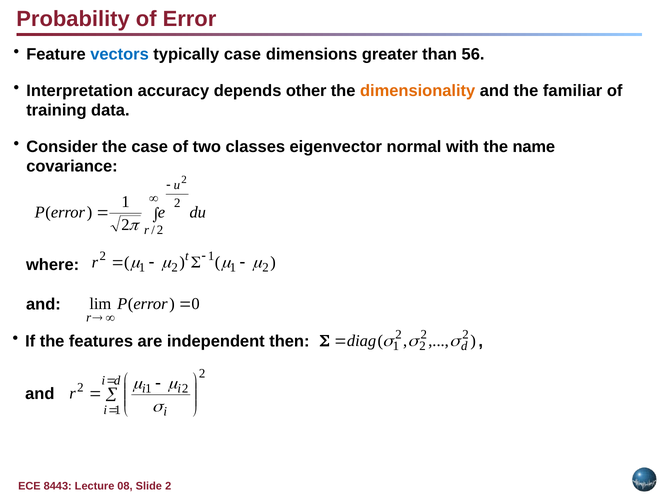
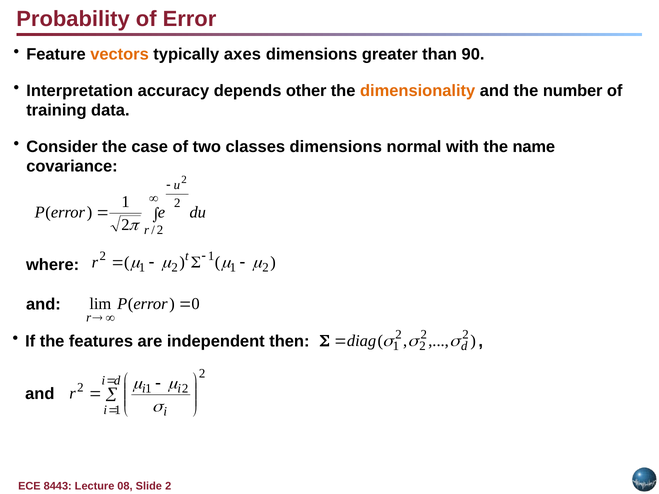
vectors colour: blue -> orange (120, 55)
typically case: case -> axes (242, 55)
56: 56 -> 90 (473, 55)
familiar: familiar -> number (573, 91)
classes eigenvector: eigenvector -> dimensions (336, 147)
